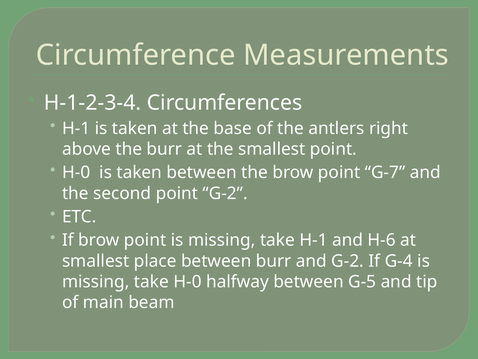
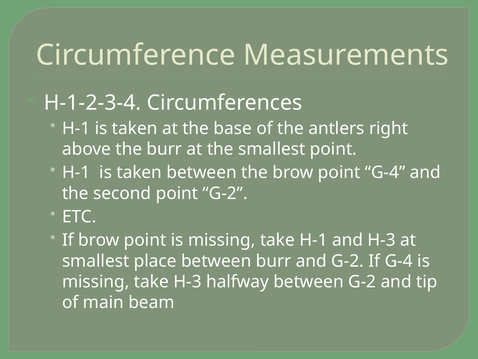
H-0: H-0 -> H-1 (76, 172)
point G-7: G-7 -> G-4 (385, 172)
and H-6: H-6 -> H-3 (382, 240)
take H-0: H-0 -> H-3 (187, 281)
between G-5: G-5 -> G-2 (362, 281)
